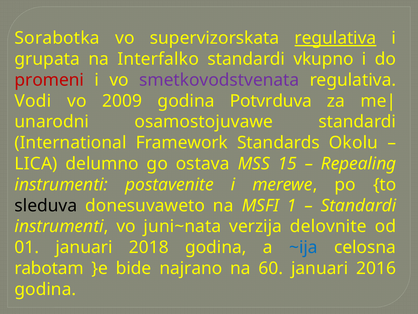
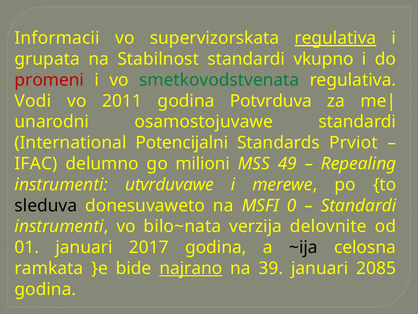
Sorabotka: Sorabotka -> Informacii (57, 38)
Interfalko: Interfalko -> Stabilnost (158, 59)
smetkovodstvenata colour: purple -> green (219, 80)
2009: 2009 -> 2011 (122, 101)
Framework: Framework -> Potencijalni (182, 143)
Okolu: Okolu -> Prviot (353, 143)
LICA: LICA -> IFAC (36, 163)
ostava: ostava -> milioni (203, 163)
15: 15 -> 49 (287, 163)
postavenite: postavenite -> utvrduvawe (170, 184)
1: 1 -> 0 (292, 205)
juni~nata: juni~nata -> bilo~nata (182, 226)
2018: 2018 -> 2017 (149, 247)
~ija colour: blue -> black (303, 247)
rabotam: rabotam -> ramkata (49, 268)
najrano underline: none -> present (191, 268)
60: 60 -> 39 (271, 268)
2016: 2016 -> 2085 (376, 268)
